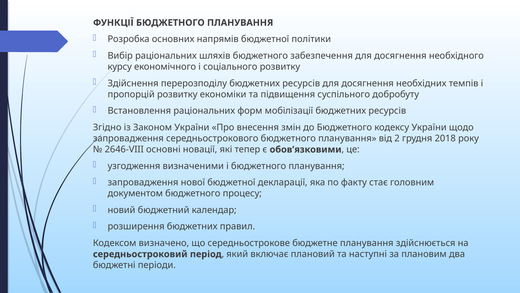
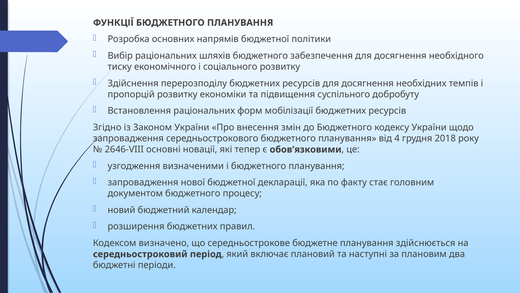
курсу: курсу -> тиску (120, 67)
2: 2 -> 4 (397, 138)
